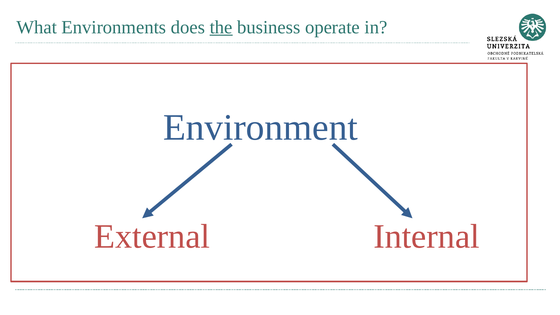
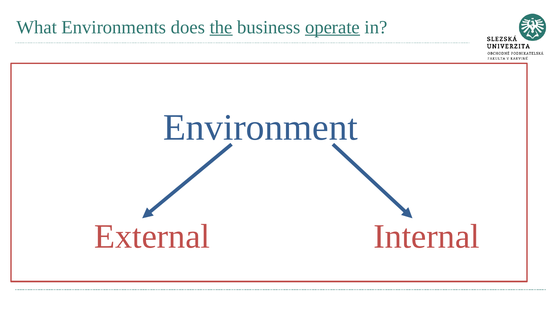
operate underline: none -> present (332, 27)
